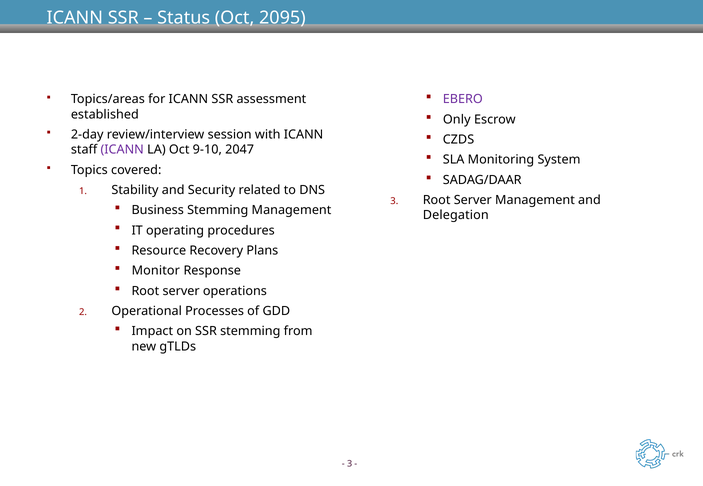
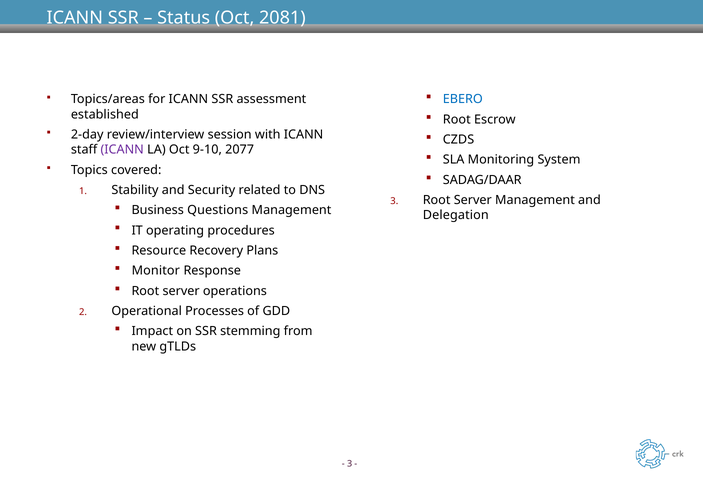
2095: 2095 -> 2081 (282, 18)
EBERO colour: purple -> blue (463, 99)
Only: Only -> Root (457, 120)
2047: 2047 -> 2077 (240, 150)
Business Stemming: Stemming -> Questions (218, 211)
